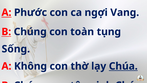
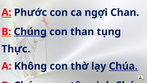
Vang: Vang -> Chan (125, 12)
Chúng underline: none -> present (30, 32)
toàn: toàn -> than (82, 32)
Sống: Sống -> Thực (16, 49)
